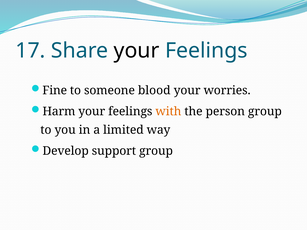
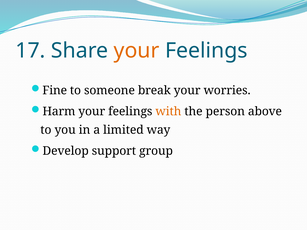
your colour: black -> orange (137, 51)
blood: blood -> break (154, 91)
person group: group -> above (265, 112)
